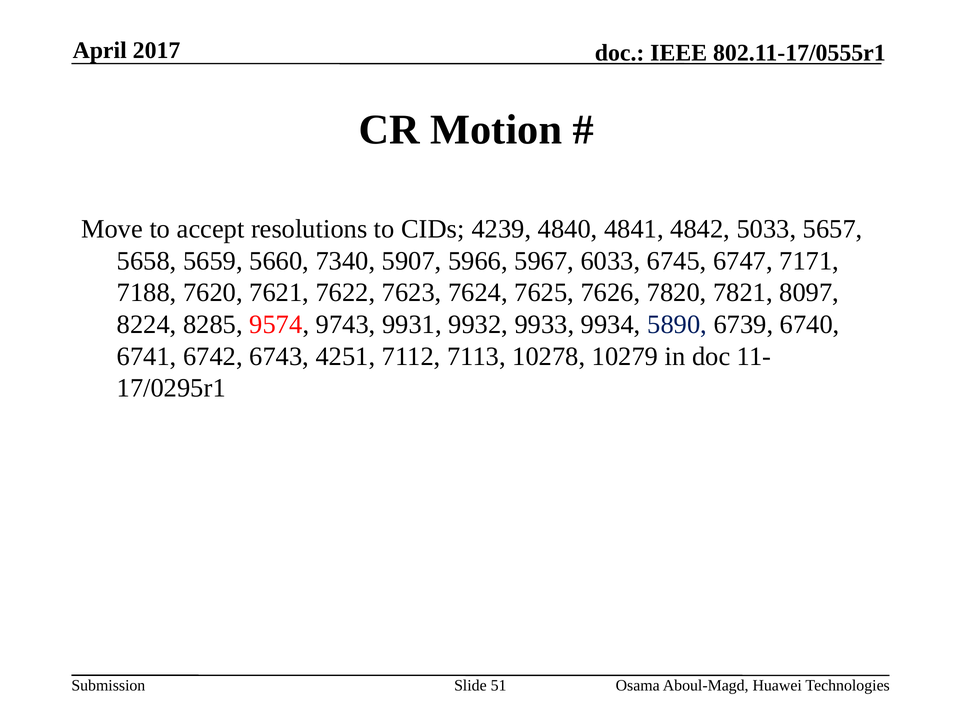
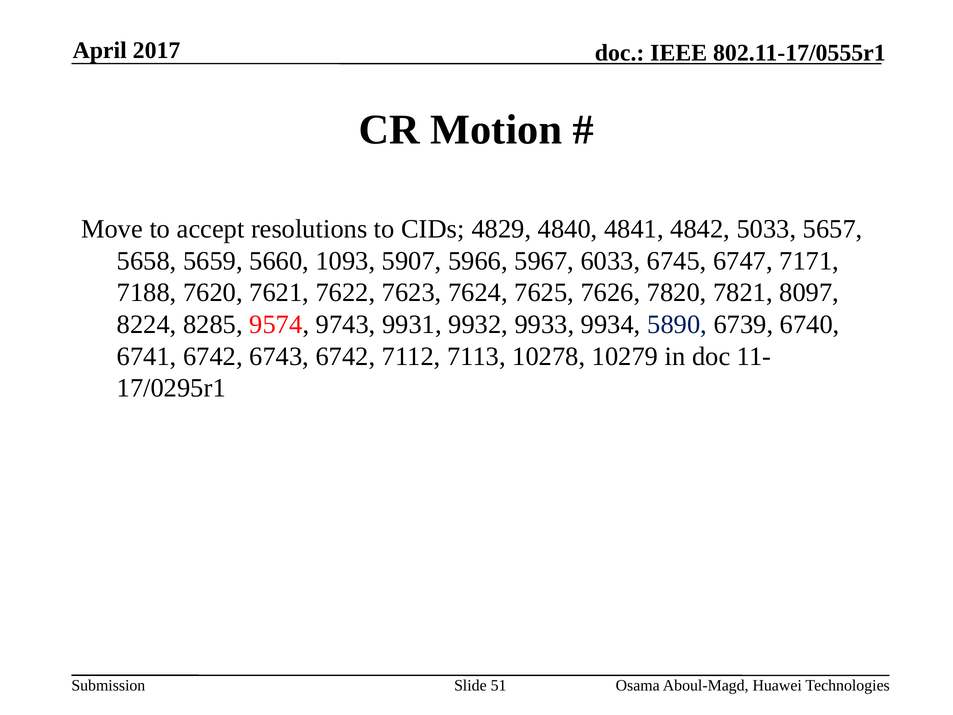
4239: 4239 -> 4829 (501, 229)
7340: 7340 -> 1093 (345, 261)
6743 4251: 4251 -> 6742 (345, 356)
